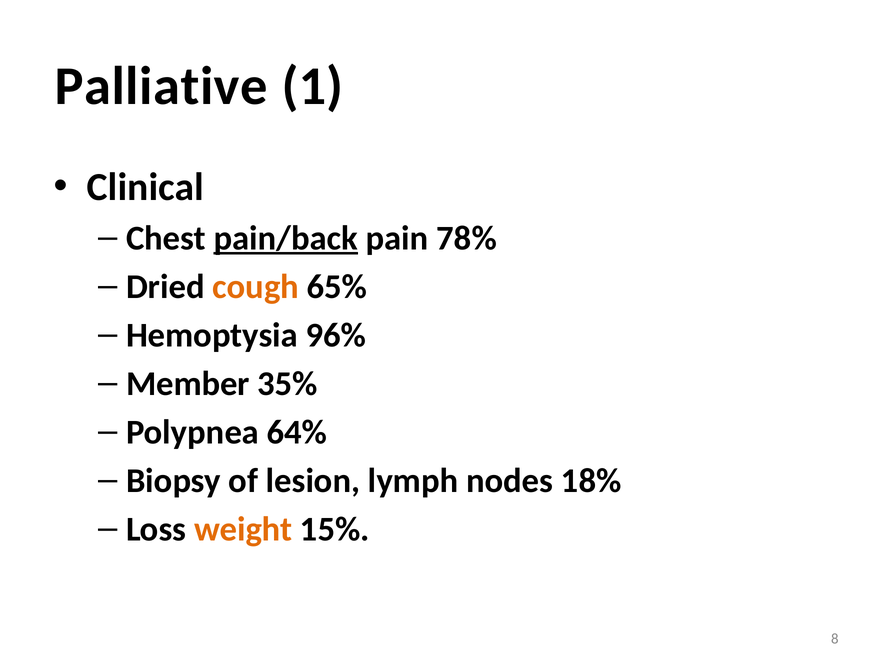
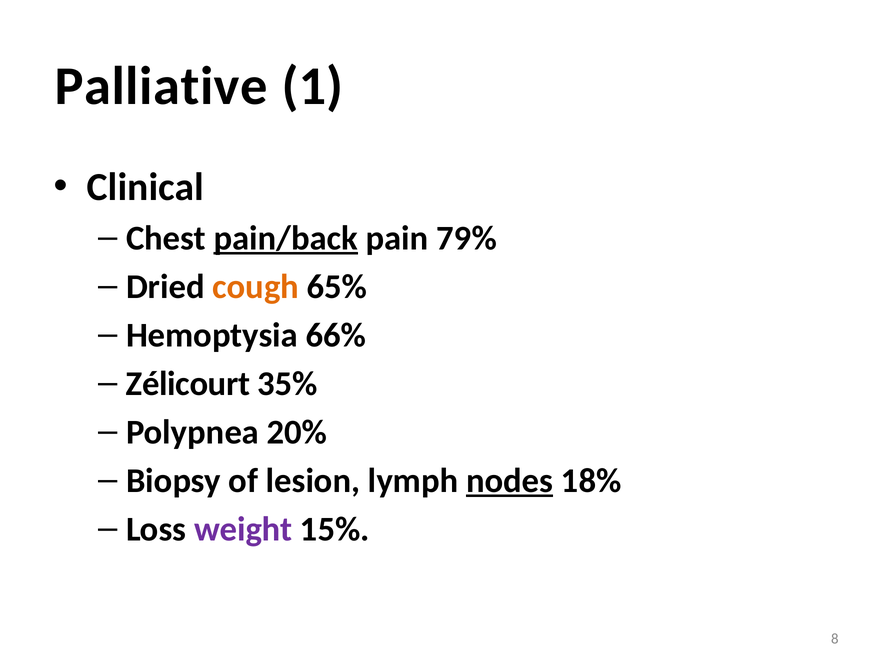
78%: 78% -> 79% (467, 238)
96%: 96% -> 66% (336, 335)
Member: Member -> Zélicourt (188, 384)
64%: 64% -> 20% (297, 432)
nodes underline: none -> present (510, 481)
weight colour: orange -> purple (243, 529)
